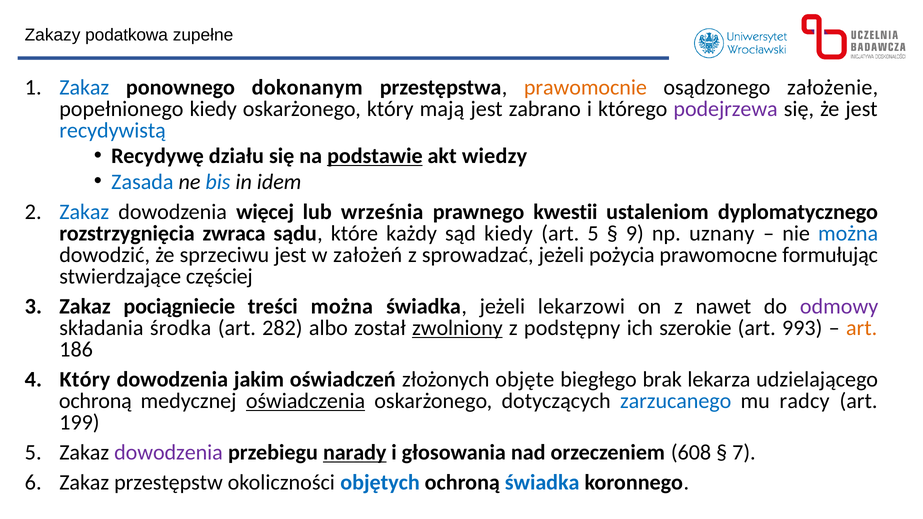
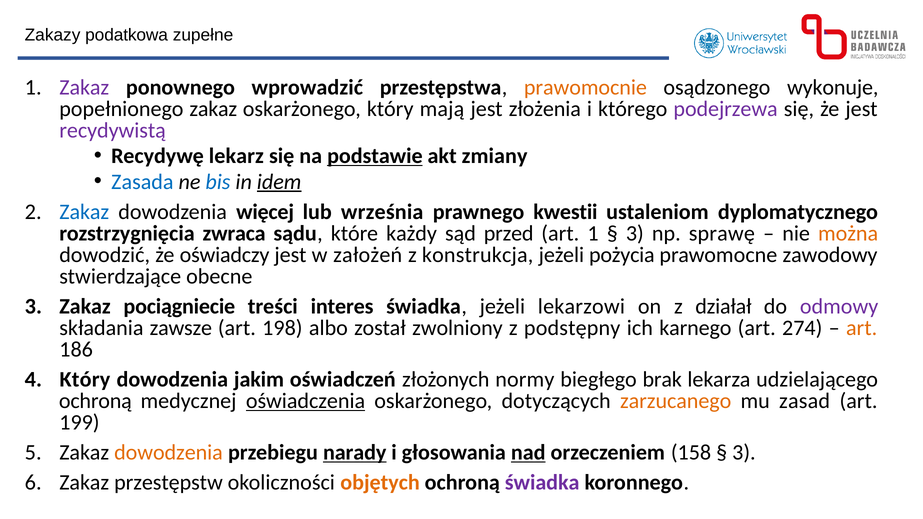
Zakaz colour: blue -> purple (84, 87)
dokonanym: dokonanym -> wprowadzić (307, 87)
założenie: założenie -> wykonuje (833, 87)
popełnionego kiedy: kiedy -> zakaz (213, 109)
zabrano: zabrano -> złożenia (545, 109)
recydywistą colour: blue -> purple (113, 130)
działu: działu -> lekarz (236, 156)
wiedzy: wiedzy -> zmiany (495, 156)
idem underline: none -> present (279, 182)
sąd kiedy: kiedy -> przed (509, 233)
art 5: 5 -> 1 (593, 233)
9: 9 -> 3 (635, 233)
uznany: uznany -> sprawę (722, 233)
można colour: blue -> orange (848, 233)
sprzeciwu: sprzeciwu -> oświadczy (225, 255)
sprowadzać: sprowadzać -> konstrukcja (478, 255)
formułując: formułując -> zawodowy (830, 255)
częściej: częściej -> obecne (219, 276)
treści można: można -> interes (342, 307)
nawet: nawet -> działał (723, 307)
środka: środka -> zawsze (181, 328)
282: 282 -> 198 (282, 328)
zwolniony underline: present -> none (457, 328)
szerokie: szerokie -> karnego (695, 328)
993: 993 -> 274 (802, 328)
objęte: objęte -> normy (525, 380)
zarzucanego colour: blue -> orange (676, 401)
radcy: radcy -> zasad (805, 401)
dowodzenia colour: purple -> orange (168, 453)
nad underline: none -> present (528, 453)
608: 608 -> 158 (691, 453)
7: 7 -> 3 (744, 453)
objętych colour: blue -> orange (380, 483)
świadka colour: blue -> purple (542, 483)
